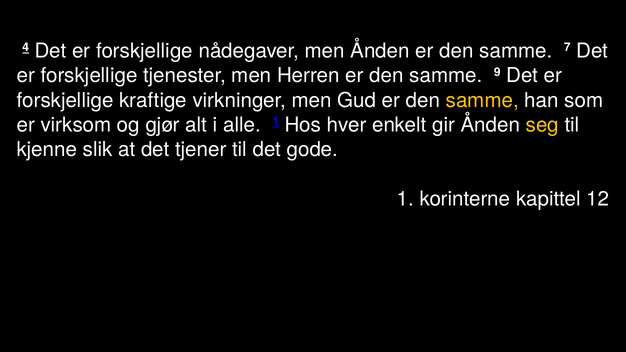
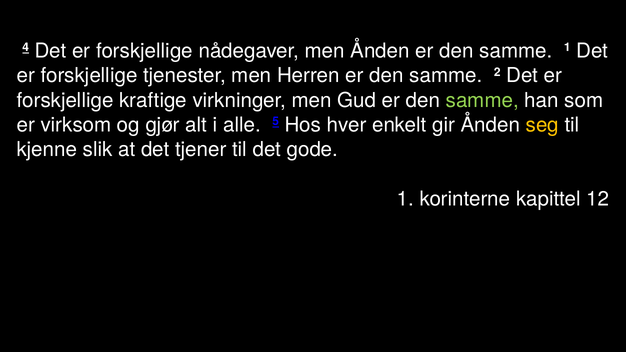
samme 7: 7 -> 1 (567, 48)
9: 9 -> 2 (497, 72)
samme colour: yellow -> light green (482, 100)
alle 1: 1 -> 5 (276, 121)
